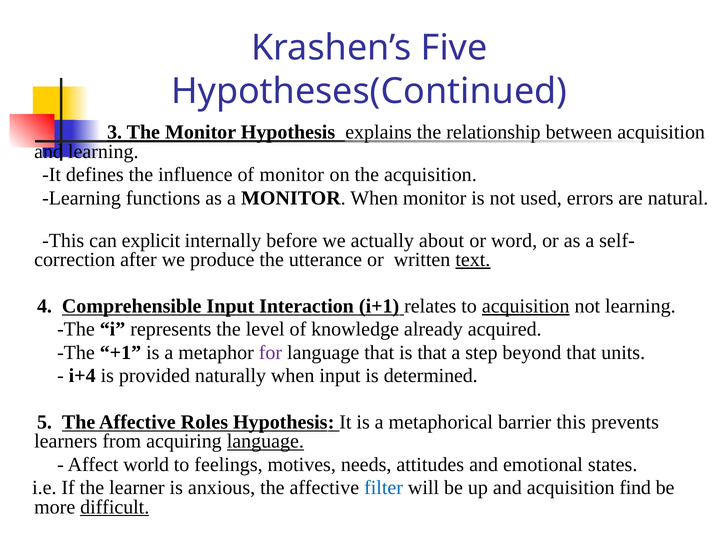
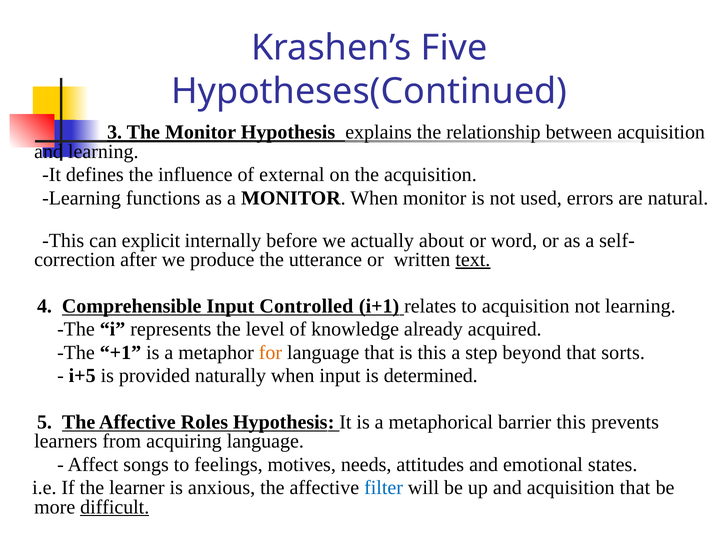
of monitor: monitor -> external (292, 175)
Interaction: Interaction -> Controlled (306, 306)
acquisition underline: present -> none (526, 306)
for colour: purple -> orange (270, 352)
is that: that -> this (432, 352)
units: units -> sorts (623, 352)
i+4: i+4 -> i+5 (82, 375)
language underline: present -> none (265, 441)
world: world -> songs (146, 464)
acquisition find: find -> that (635, 487)
